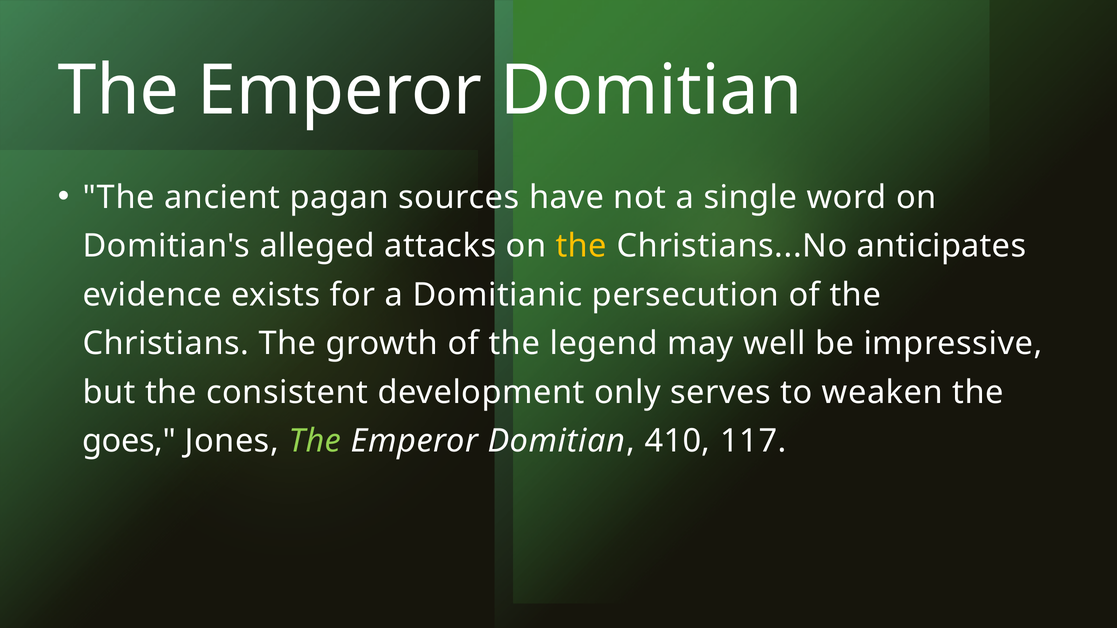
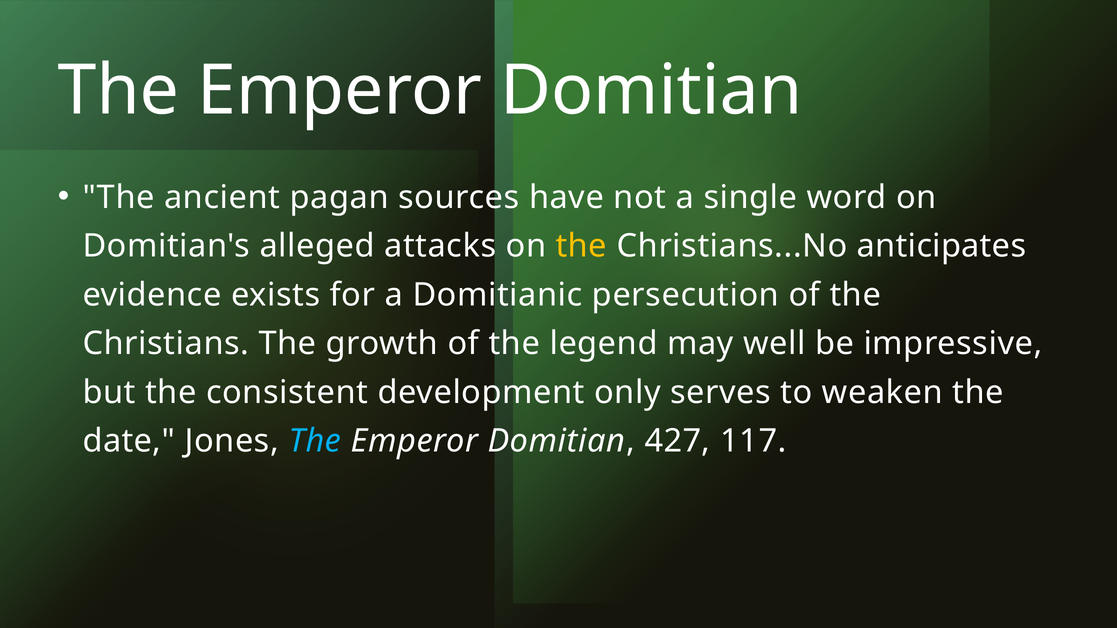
goes: goes -> date (129, 441)
The colour: light green -> light blue (315, 441)
410: 410 -> 427 (677, 441)
